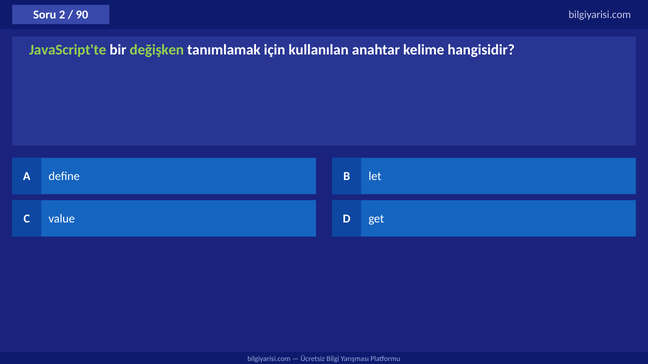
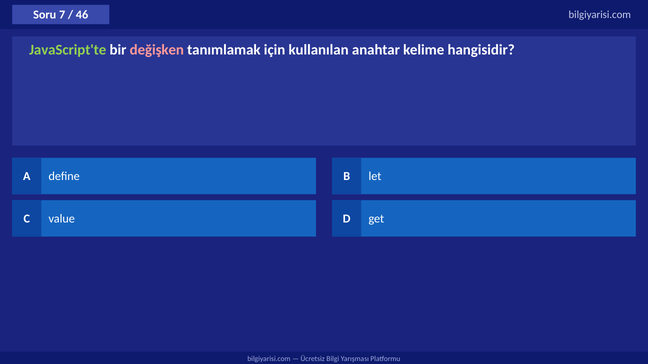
2: 2 -> 7 (62, 15)
90: 90 -> 46 (82, 15)
değişken colour: light green -> pink (157, 50)
